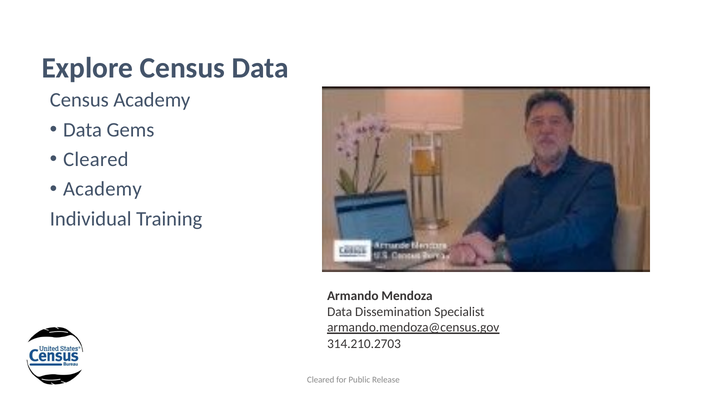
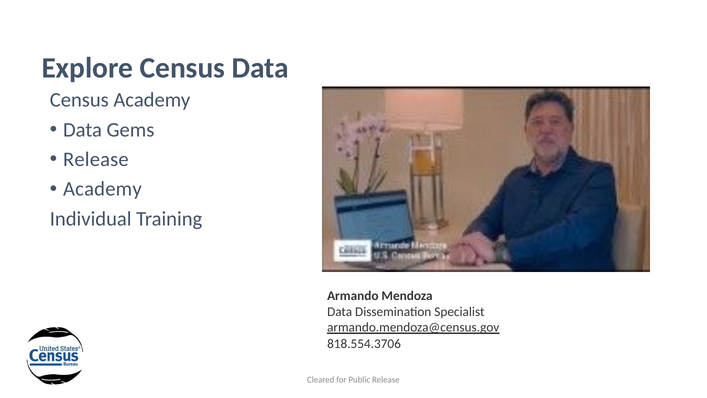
Cleared: Cleared -> Release (96, 159)
314.210.2703: 314.210.2703 -> 818.554.3706 (364, 344)
